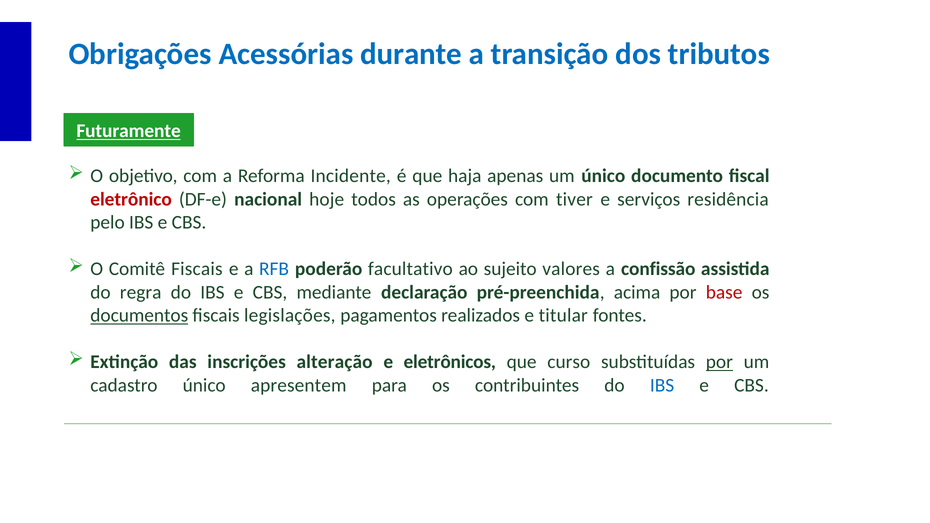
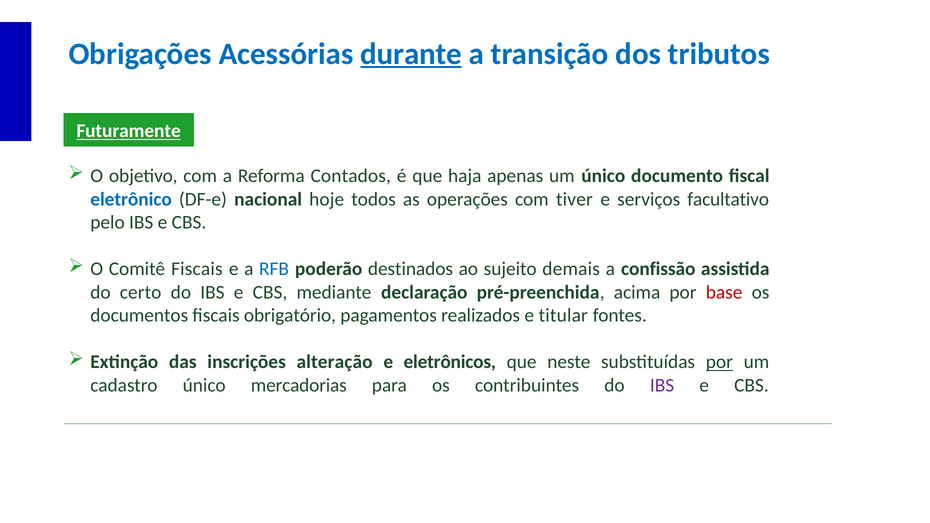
durante underline: none -> present (411, 54)
Incidente: Incidente -> Contados (351, 176)
eletrônico colour: red -> blue (131, 199)
residência: residência -> facultativo (728, 199)
facultativo: facultativo -> destinados (410, 269)
valores: valores -> demais (571, 269)
regra: regra -> certo (141, 292)
documentos underline: present -> none (139, 316)
legislações: legislações -> obrigatório (290, 316)
curso: curso -> neste (569, 362)
apresentem: apresentem -> mercadorias (299, 385)
IBS colour: blue -> purple (662, 385)
